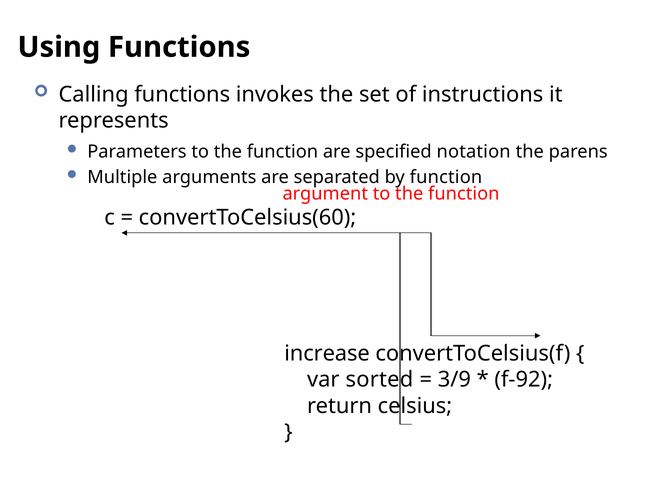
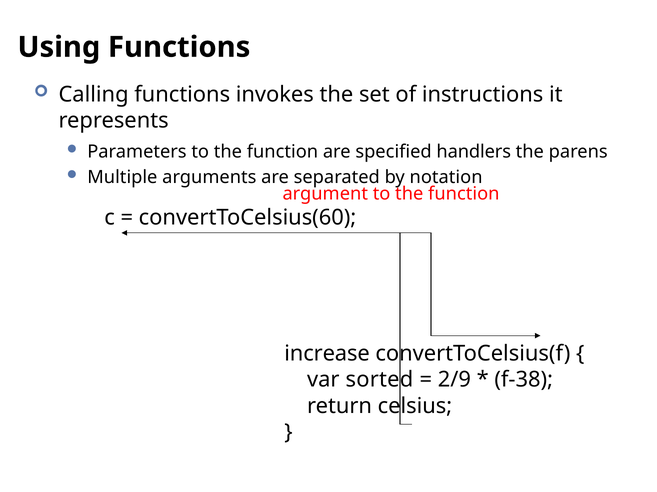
notation: notation -> handlers (474, 152)
by function: function -> notation (446, 178)
3/9: 3/9 -> 2/9 (454, 380)
f-92: f-92 -> f-38 (524, 380)
